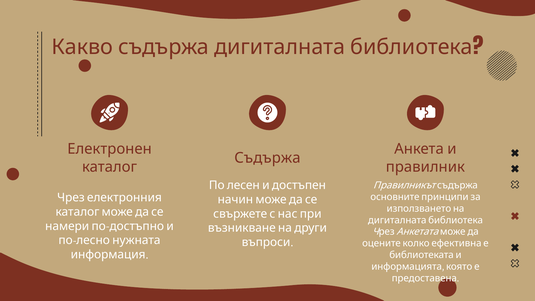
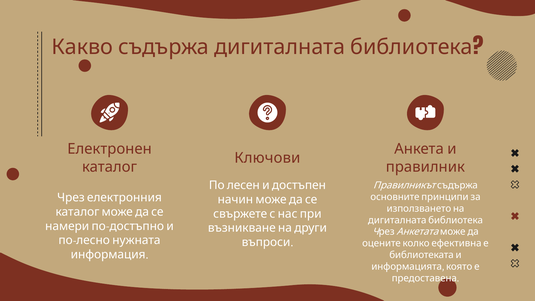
Съдържа: Съдържа -> Ключови (267, 158)
